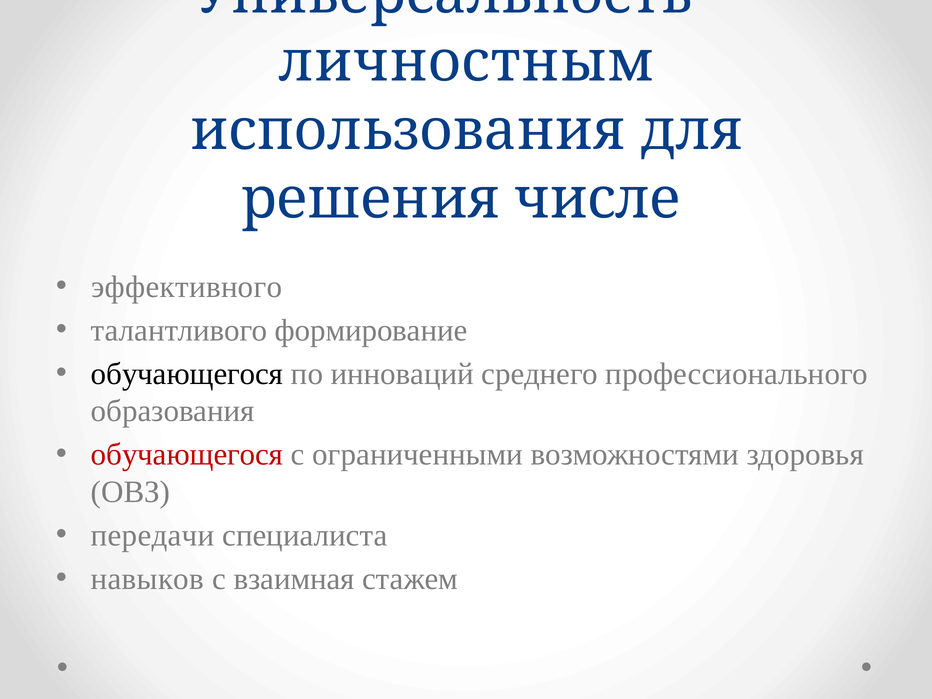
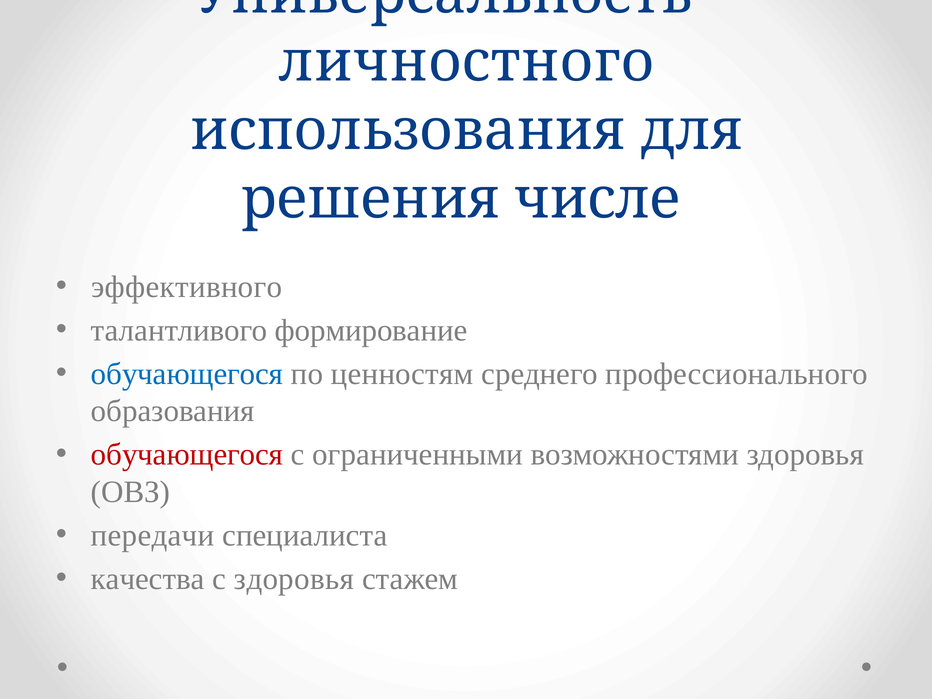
личностным: личностным -> личностного (467, 62)
обучающегося colour: black -> blue (187, 374)
инноваций: инноваций -> ценностям (402, 374)
навыков: навыков -> качества (148, 579)
с взаимная: взаимная -> здоровья (294, 579)
